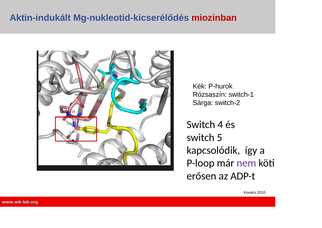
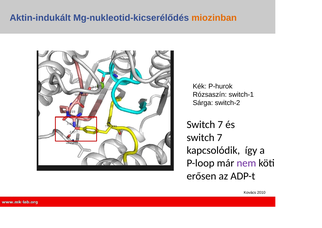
miozinban colour: red -> orange (214, 18)
4: 4 -> 7 (220, 124)
5: 5 -> 7 (220, 137)
